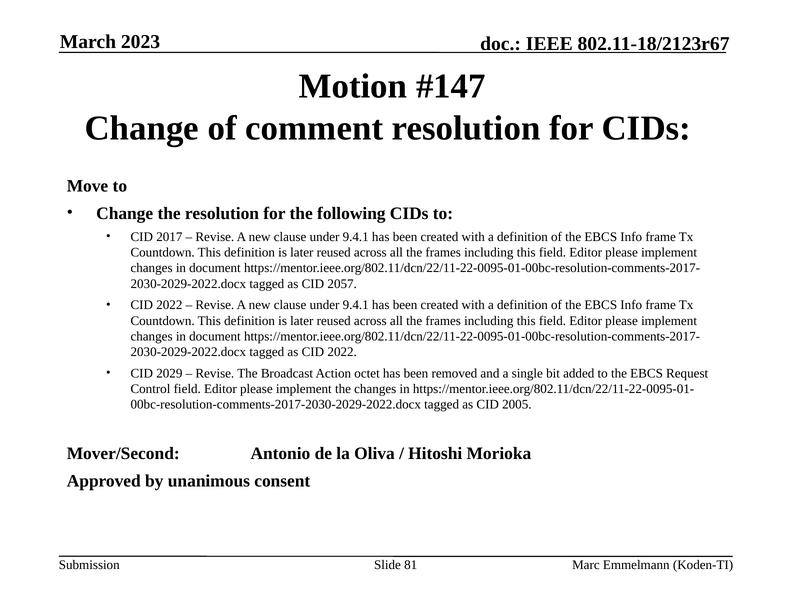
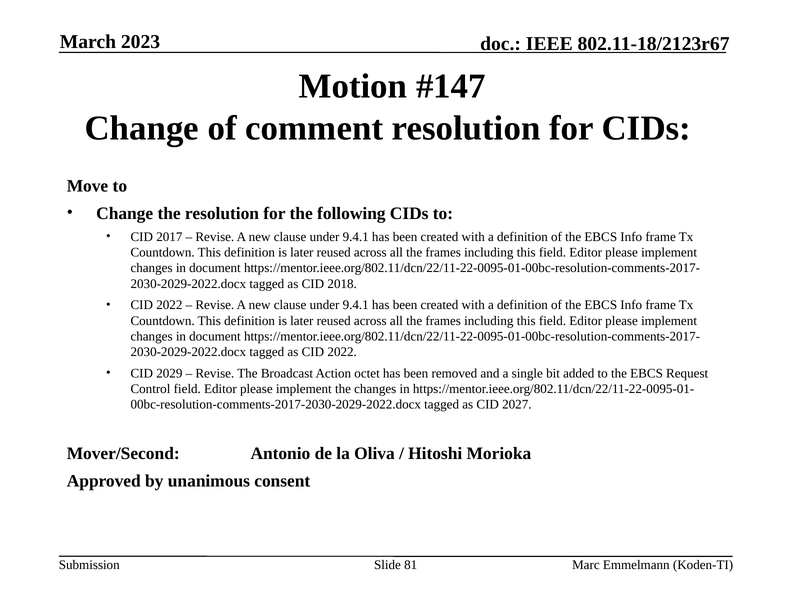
2057: 2057 -> 2018 (342, 284)
2005: 2005 -> 2027 (517, 405)
